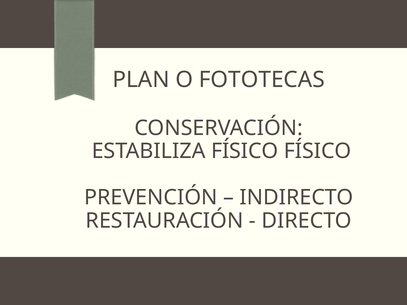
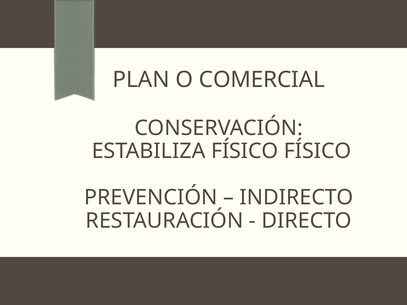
FOTOTECAS: FOTOTECAS -> COMERCIAL (262, 80)
